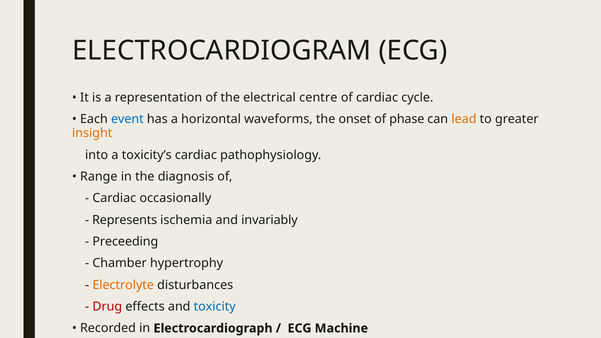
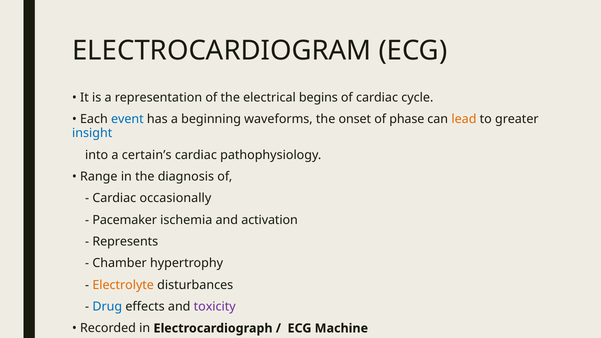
centre: centre -> begins (318, 97)
horizontal: horizontal -> beginning (211, 119)
insight colour: orange -> blue (92, 133)
toxicity’s: toxicity’s -> certain’s (147, 155)
Represents: Represents -> Pacemaker (125, 220)
invariably: invariably -> activation (270, 220)
Preceeding: Preceeding -> Represents (125, 242)
Drug colour: red -> blue (107, 307)
toxicity colour: blue -> purple (215, 307)
